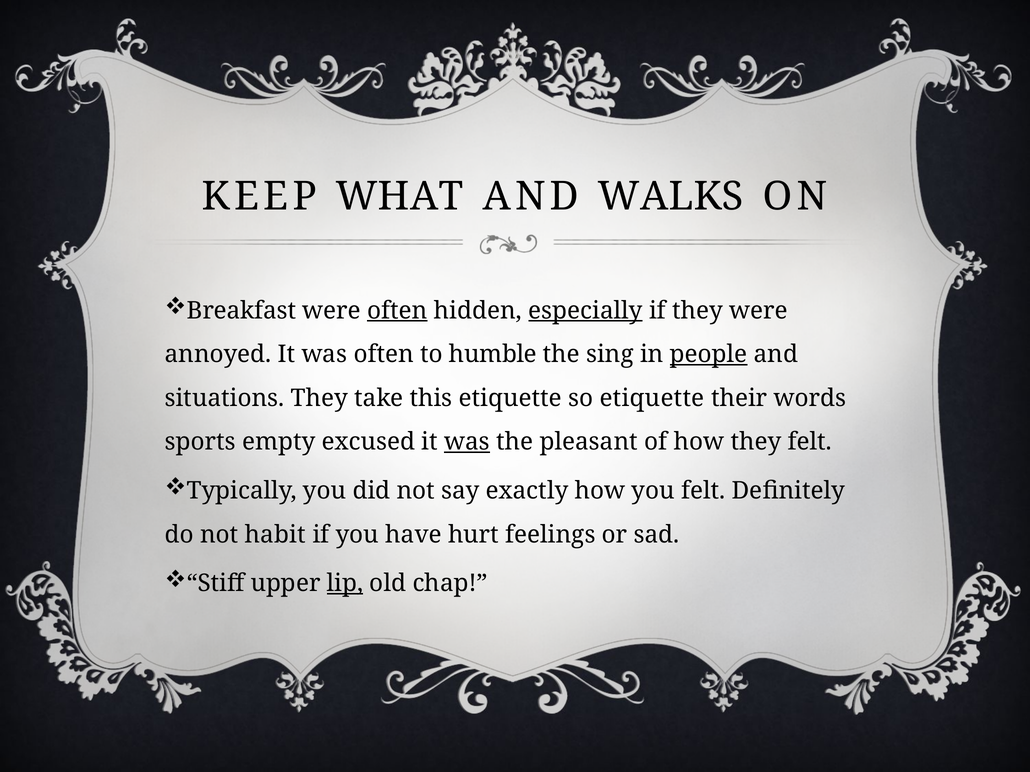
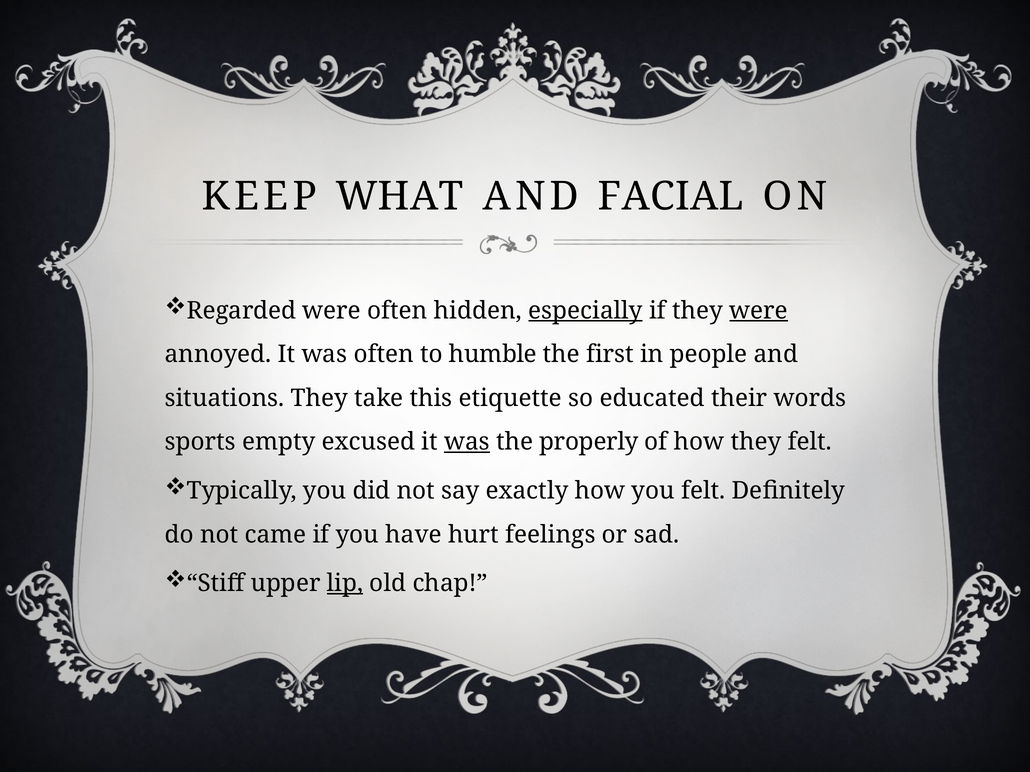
WALKS: WALKS -> FACIAL (671, 197)
Breakfast: Breakfast -> Regarded (241, 311)
often underline: present -> none (397, 311)
were underline: none -> present (759, 311)
sing: sing -> first (610, 354)
people underline: present -> none (709, 354)
so etiquette: etiquette -> educated (652, 398)
pleasant: pleasant -> properly (589, 442)
habit: habit -> came (276, 535)
